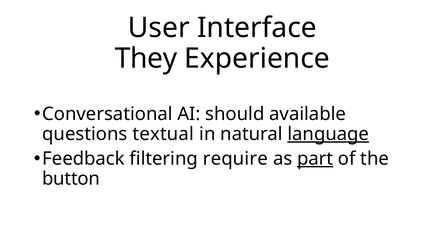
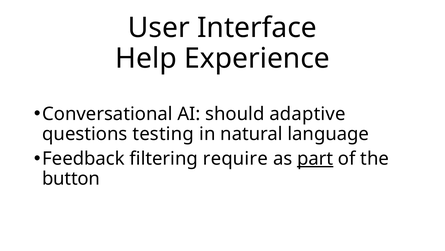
They: They -> Help (146, 58)
available: available -> adaptive (308, 114)
textual: textual -> testing (163, 134)
language underline: present -> none (328, 134)
